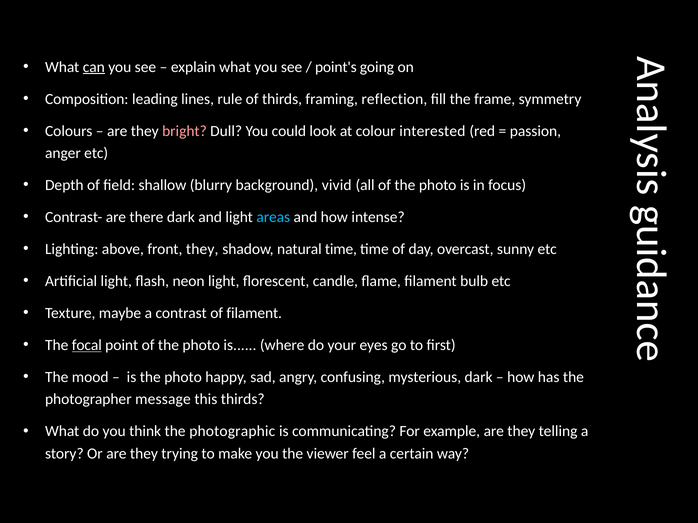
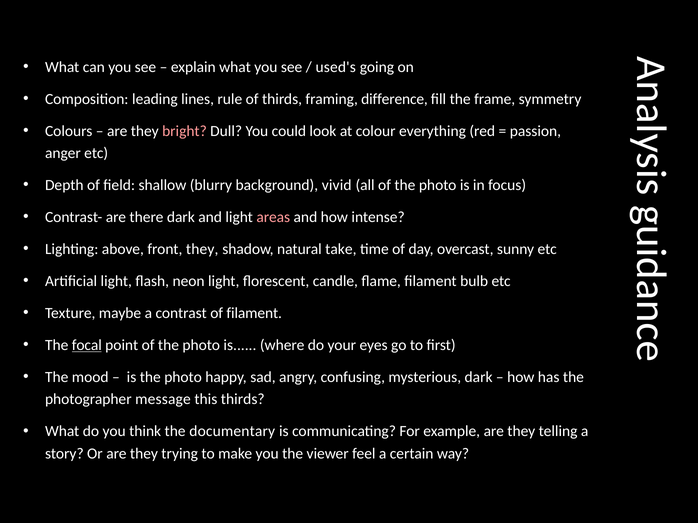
can underline: present -> none (94, 67)
point's: point's -> used's (336, 67)
reflection: reflection -> difference (395, 99)
interested: interested -> everything (432, 131)
areas colour: light blue -> pink (273, 217)
natural time: time -> take (341, 249)
photographic: photographic -> documentary (232, 432)
